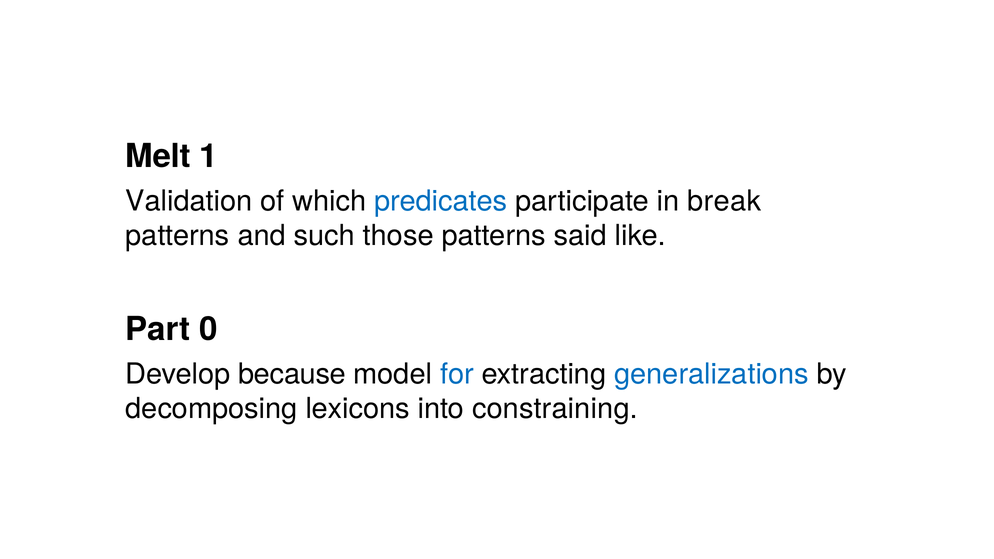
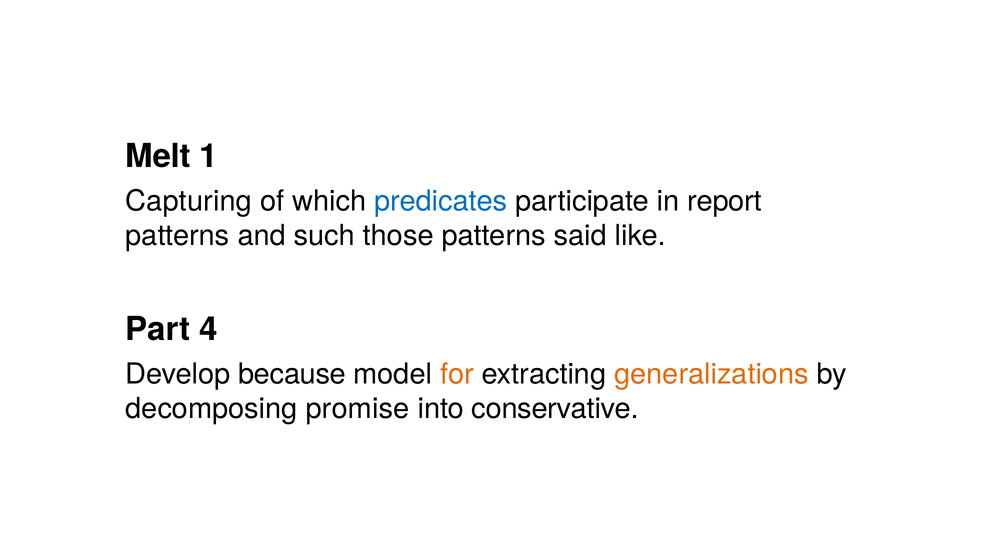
Validation: Validation -> Capturing (189, 201)
break: break -> report (725, 201)
0: 0 -> 4 (209, 329)
for colour: blue -> orange (457, 374)
generalizations colour: blue -> orange (711, 374)
lexicons: lexicons -> promise (358, 409)
constraining: constraining -> conservative (555, 409)
